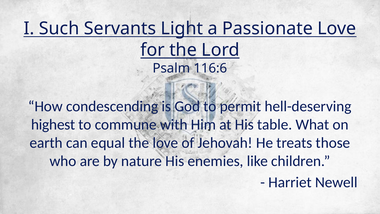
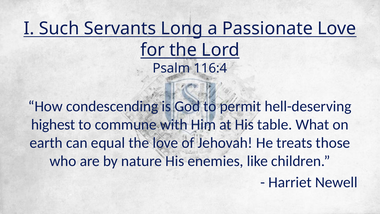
Light: Light -> Long (182, 28)
116:6: 116:6 -> 116:4 (210, 68)
